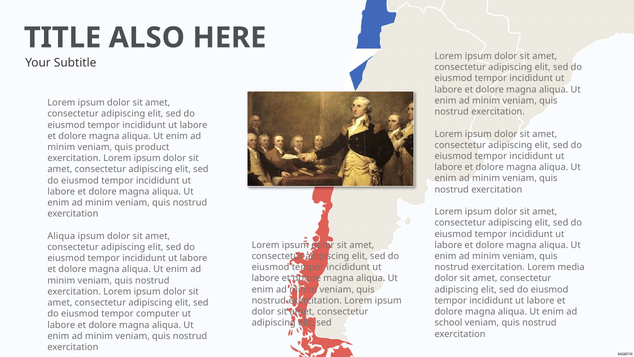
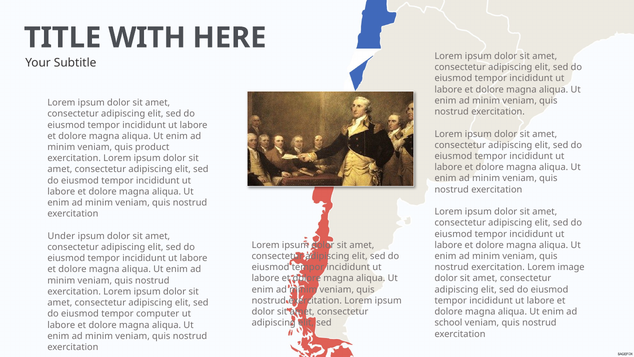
ALSO: ALSO -> WITH (147, 38)
Aliqua: Aliqua -> Under (61, 236)
media: media -> image (571, 267)
